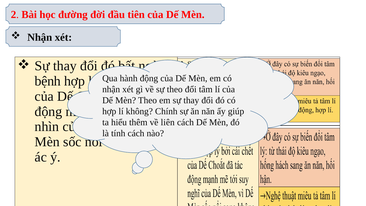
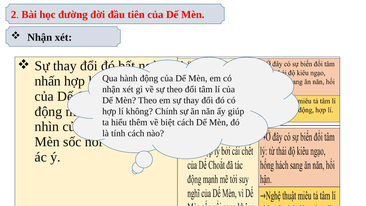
bệnh: bệnh -> nhấn (48, 81)
liên: liên -> biệt (168, 122)
